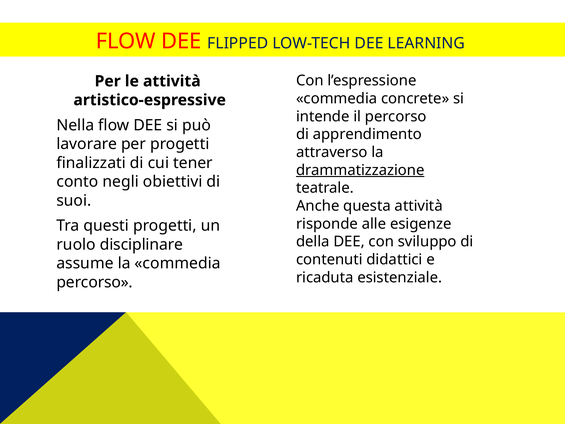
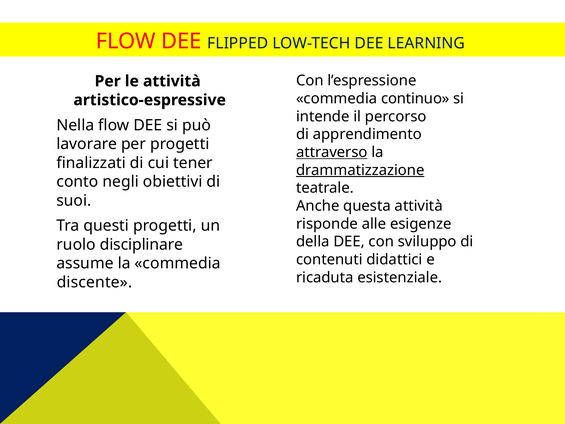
concrete: concrete -> continuo (415, 98)
attraverso underline: none -> present (332, 152)
percorso: percorso -> discente (94, 282)
